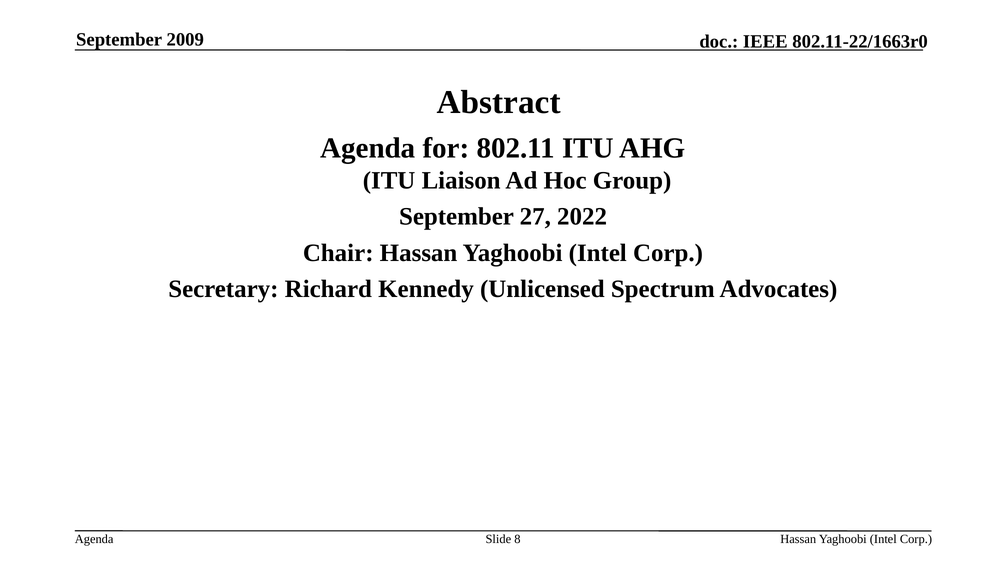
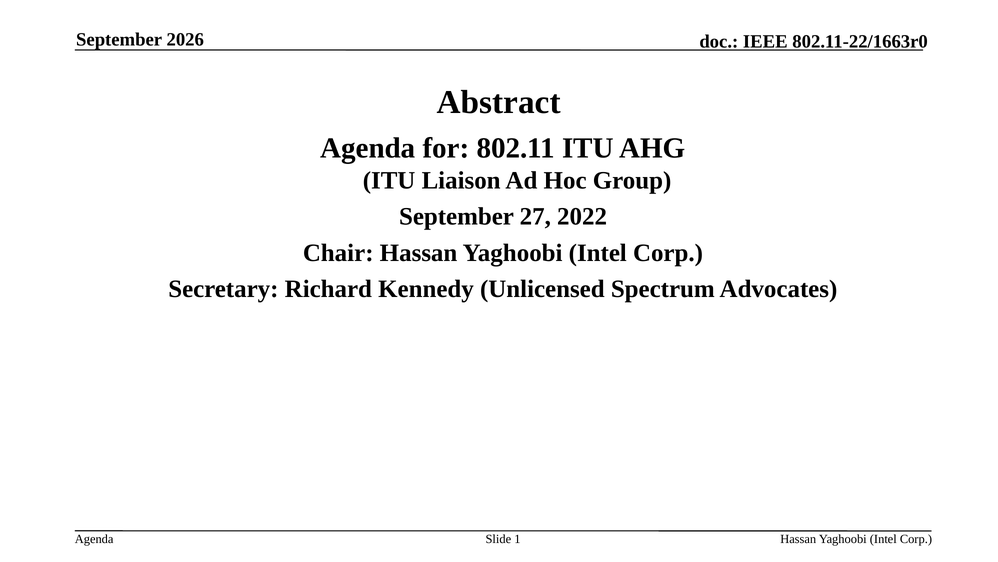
2009: 2009 -> 2026 (185, 40)
8: 8 -> 1 (517, 538)
